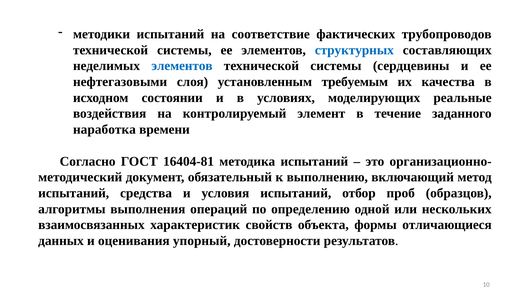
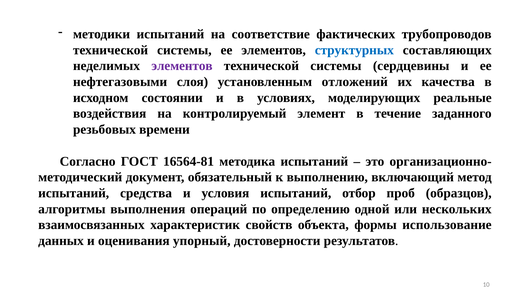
элементов colour: blue -> purple (182, 66)
требуемым: требуемым -> отложений (355, 82)
наработка: наработка -> резьбовых (104, 130)
16404-81: 16404-81 -> 16564-81 (189, 161)
отличающиеся: отличающиеся -> использование (447, 225)
